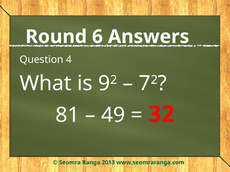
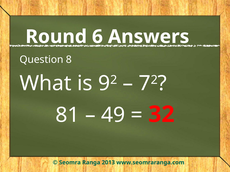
4: 4 -> 8 (69, 60)
